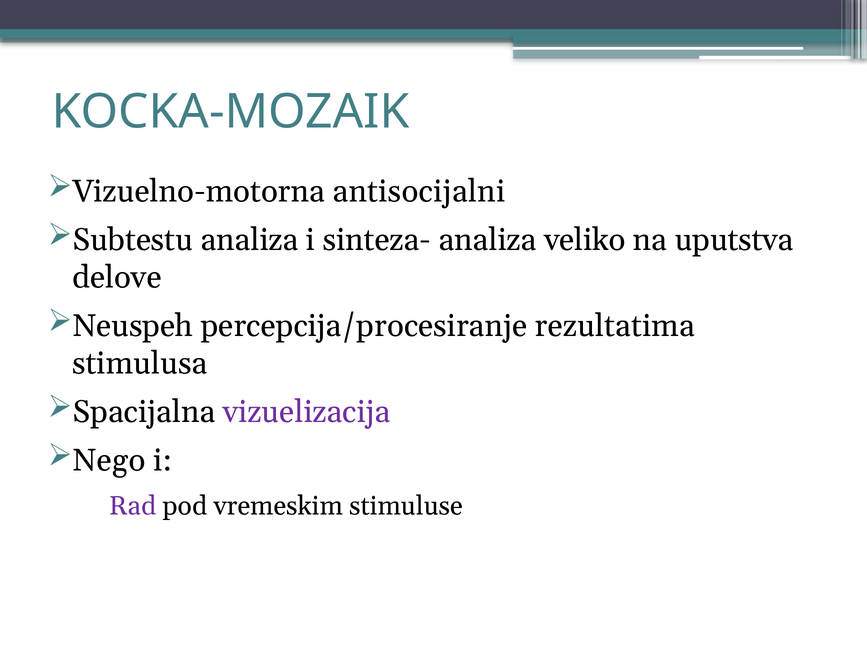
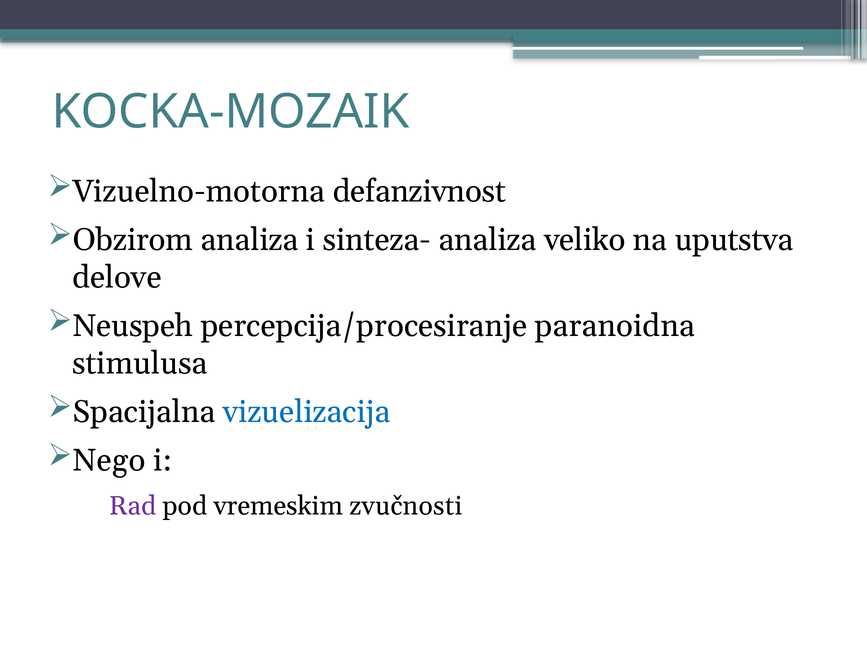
antisocijalni: antisocijalni -> defanzivnost (419, 191)
Subtestu: Subtestu -> Obzirom (133, 240)
rezultatima: rezultatima -> paranoidna (615, 326)
vizuelizacija colour: purple -> blue (307, 412)
stimuluse: stimuluse -> zvučnosti (406, 506)
